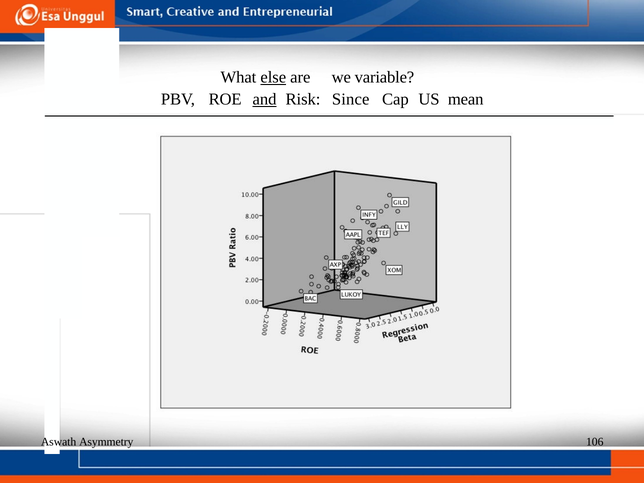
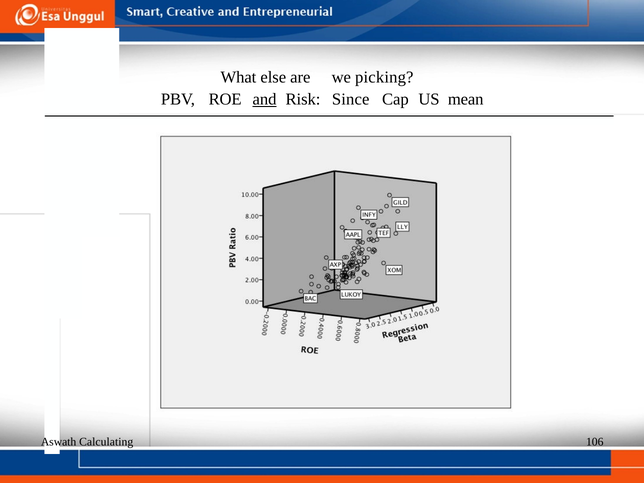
else underline: present -> none (273, 77)
variable: variable -> picking (384, 77)
Asymmetry: Asymmetry -> Calculating (106, 442)
